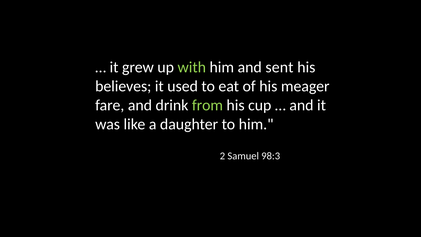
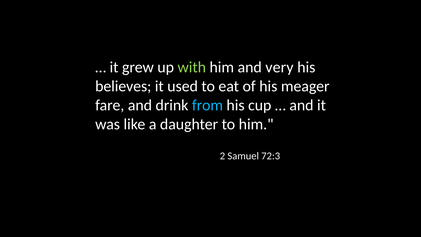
sent: sent -> very (279, 67)
from colour: light green -> light blue (207, 105)
98:3: 98:3 -> 72:3 (271, 156)
